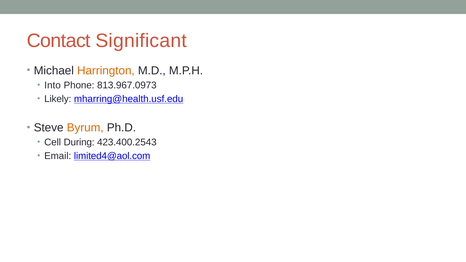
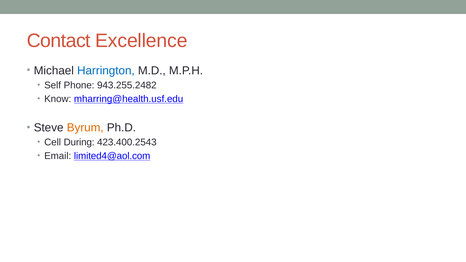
Significant: Significant -> Excellence (141, 41)
Harrington colour: orange -> blue (106, 71)
Into: Into -> Self (53, 85)
813.967.0973: 813.967.0973 -> 943.255.2482 (127, 85)
Likely: Likely -> Know (58, 99)
